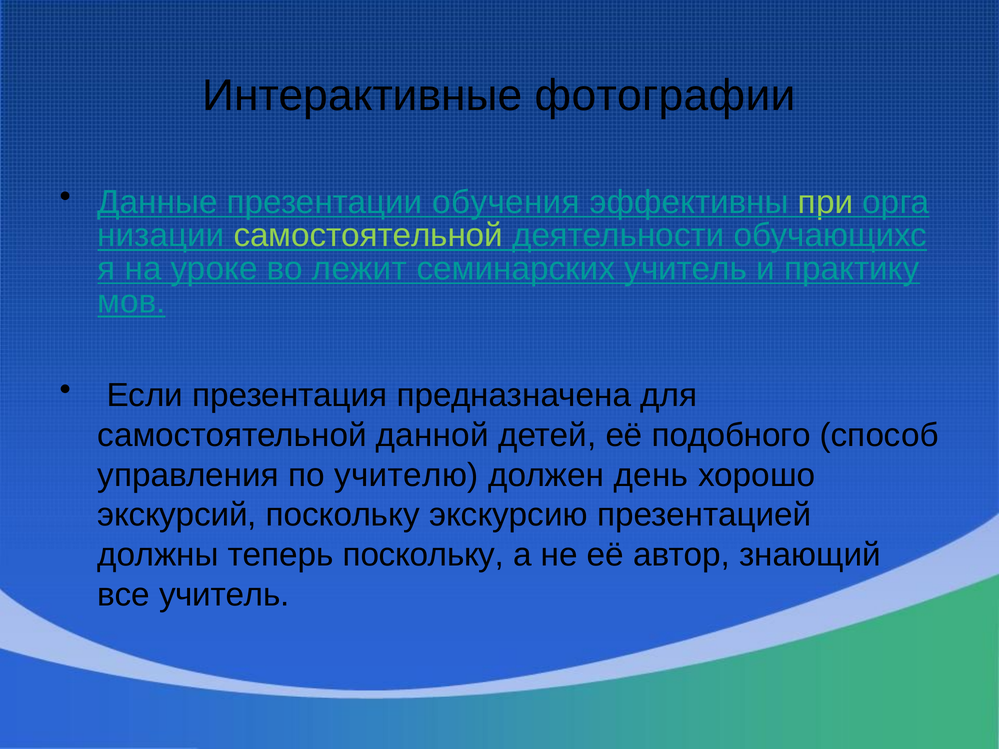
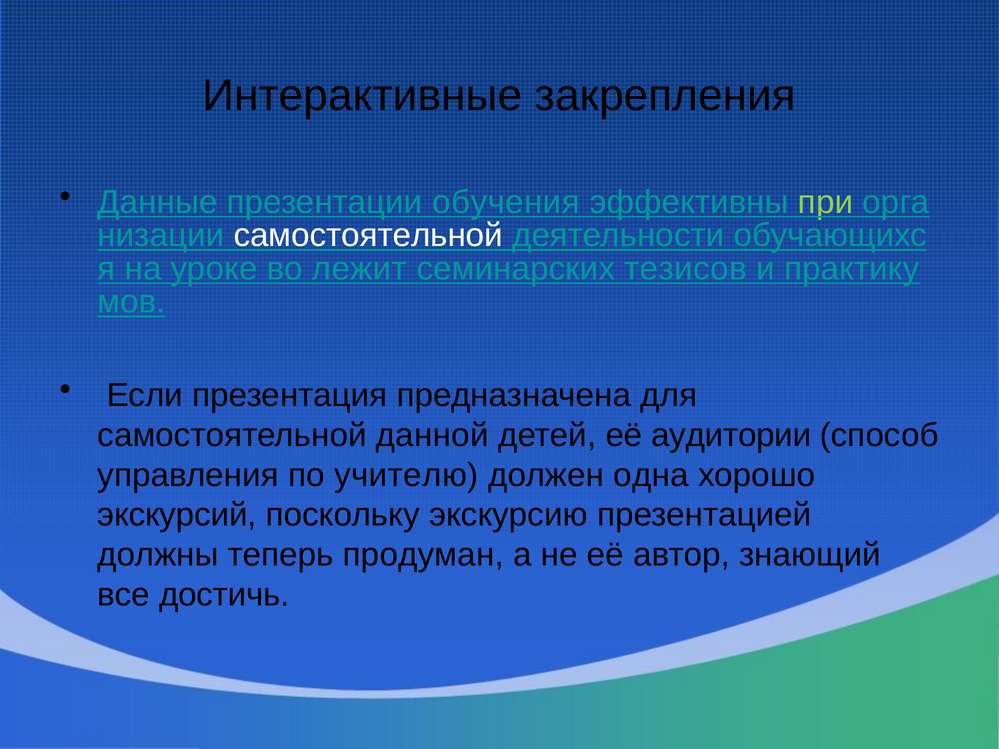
фотографии: фотографии -> закрепления (665, 96)
самостоятельной colour: light green -> white (368, 235)
семинарских учитель: учитель -> тезисов (686, 269)
подобного: подобного -> аудитории (731, 435)
день: день -> одна (651, 475)
теперь поскольку: поскольку -> продуман (423, 555)
все учитель: учитель -> достичь (224, 595)
